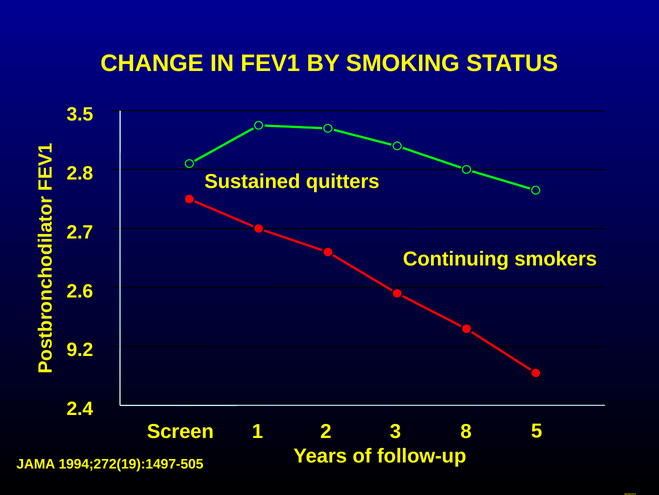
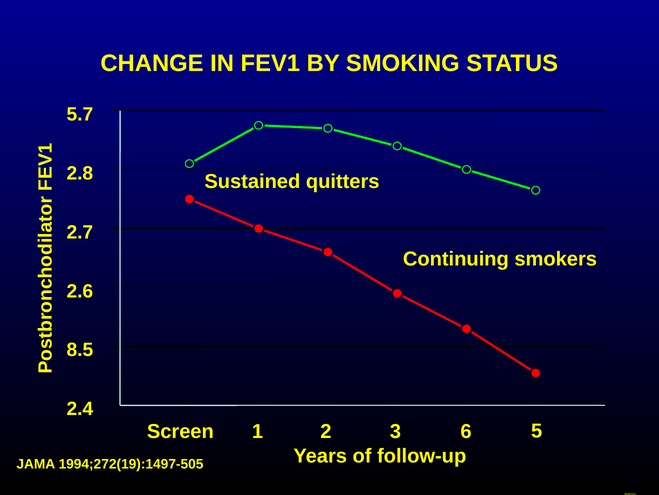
3.5: 3.5 -> 5.7 (80, 114)
9.2: 9.2 -> 8.5 (80, 350)
8: 8 -> 6 (466, 431)
